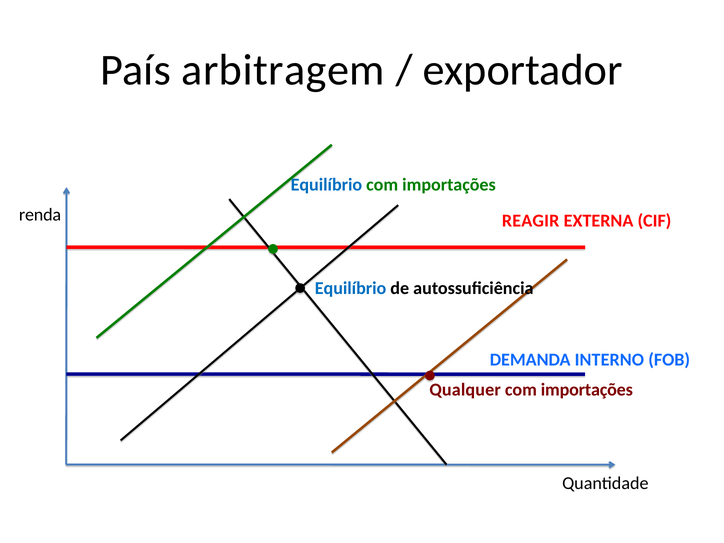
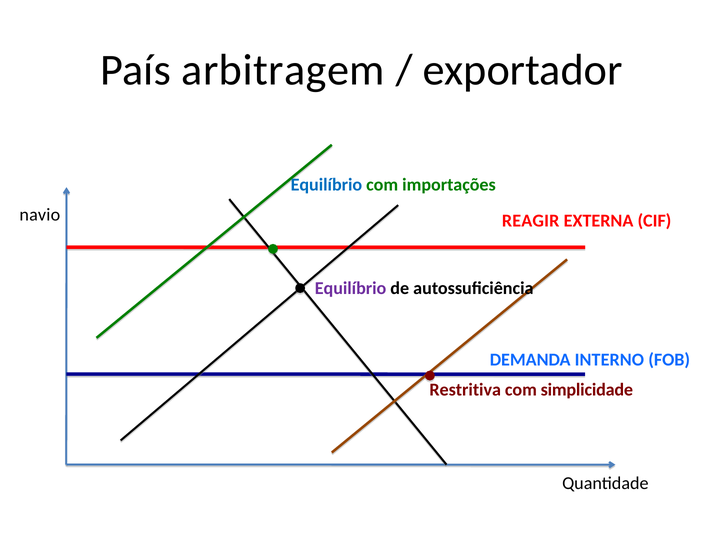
renda: renda -> navio (40, 215)
Equilíbrio colour: blue -> purple (351, 288)
Qualquer: Qualquer -> Restritiva (465, 390)
importações: importações -> simplicidade (587, 390)
